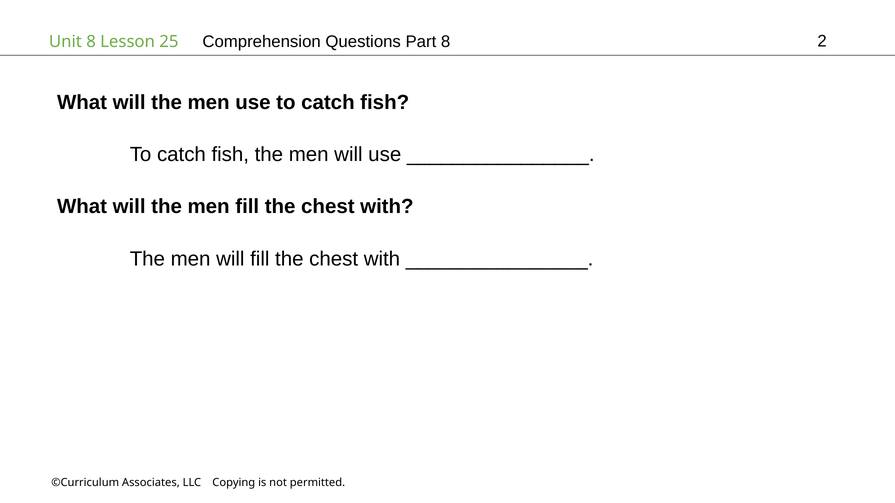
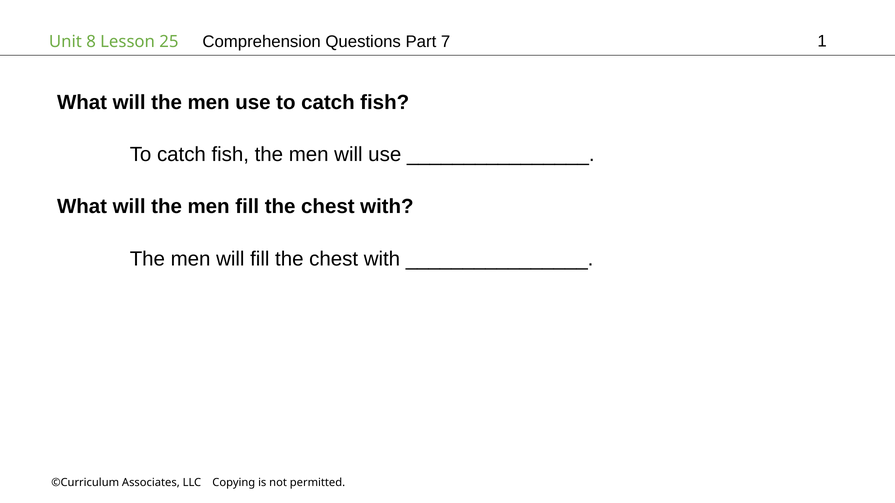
Part 8: 8 -> 7 (446, 42)
2: 2 -> 1 (822, 41)
